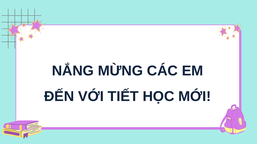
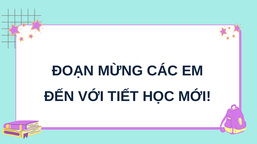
NẮNG: NẮNG -> ĐOẠN (73, 71)
